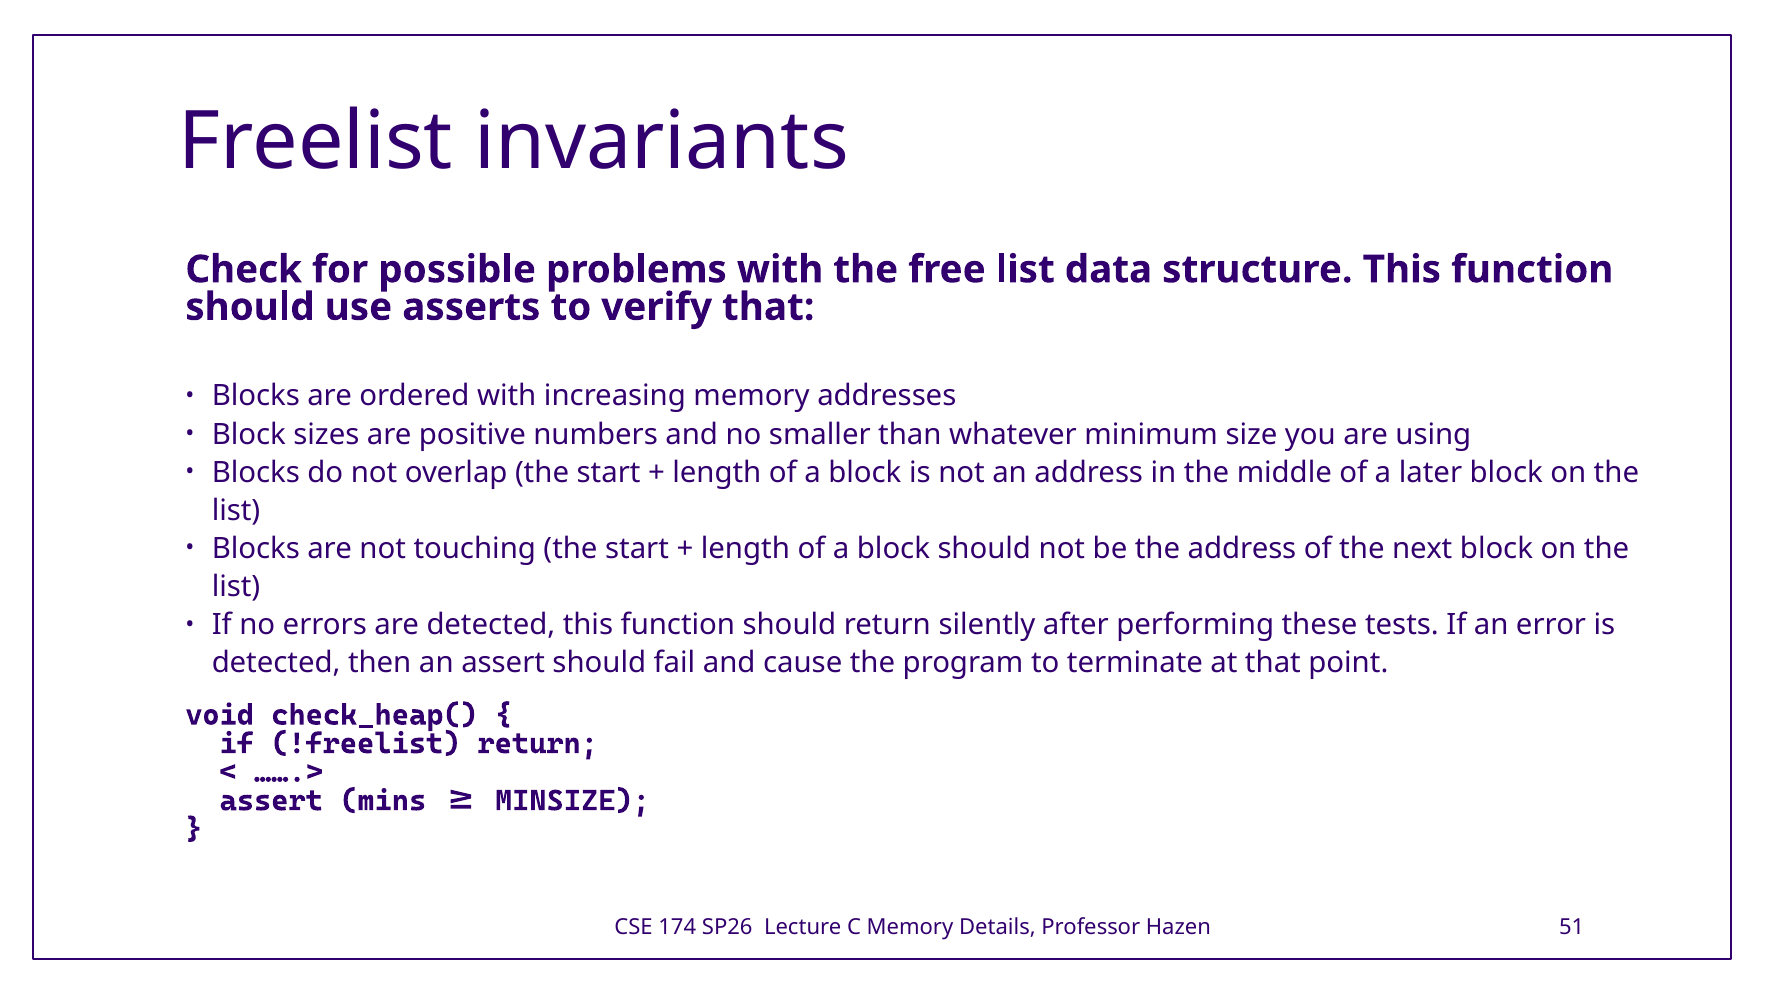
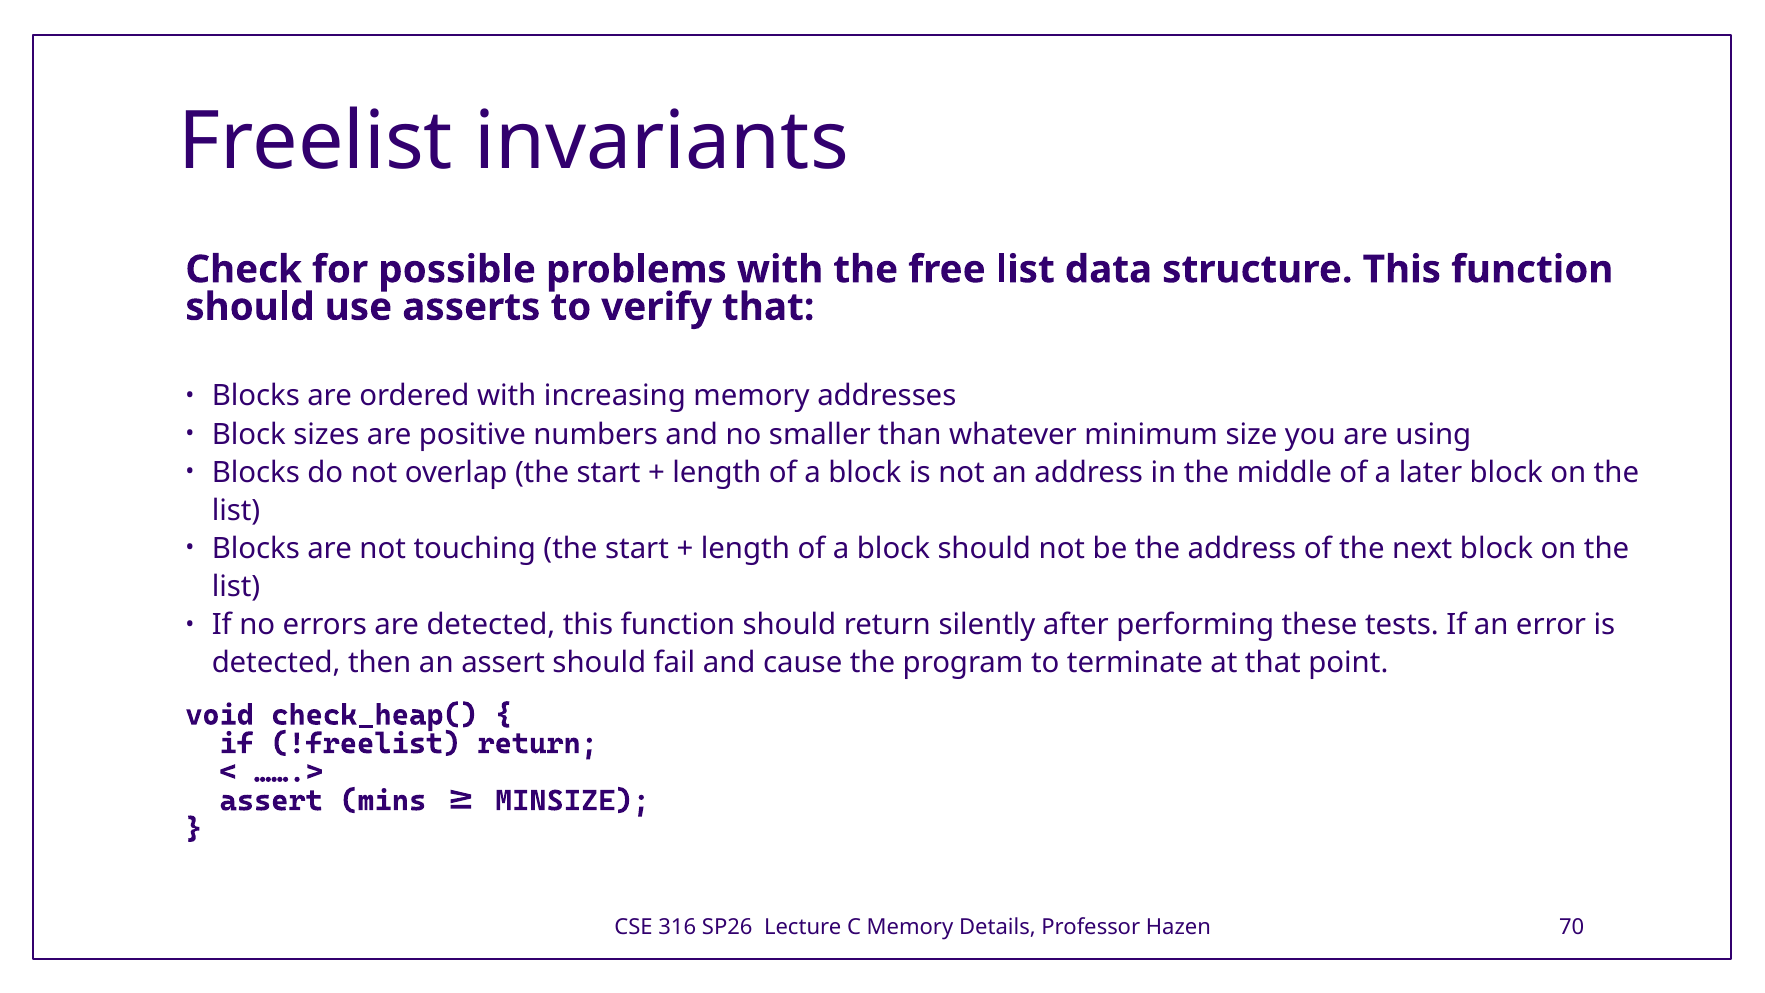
174: 174 -> 316 (677, 927)
51: 51 -> 70 (1572, 927)
